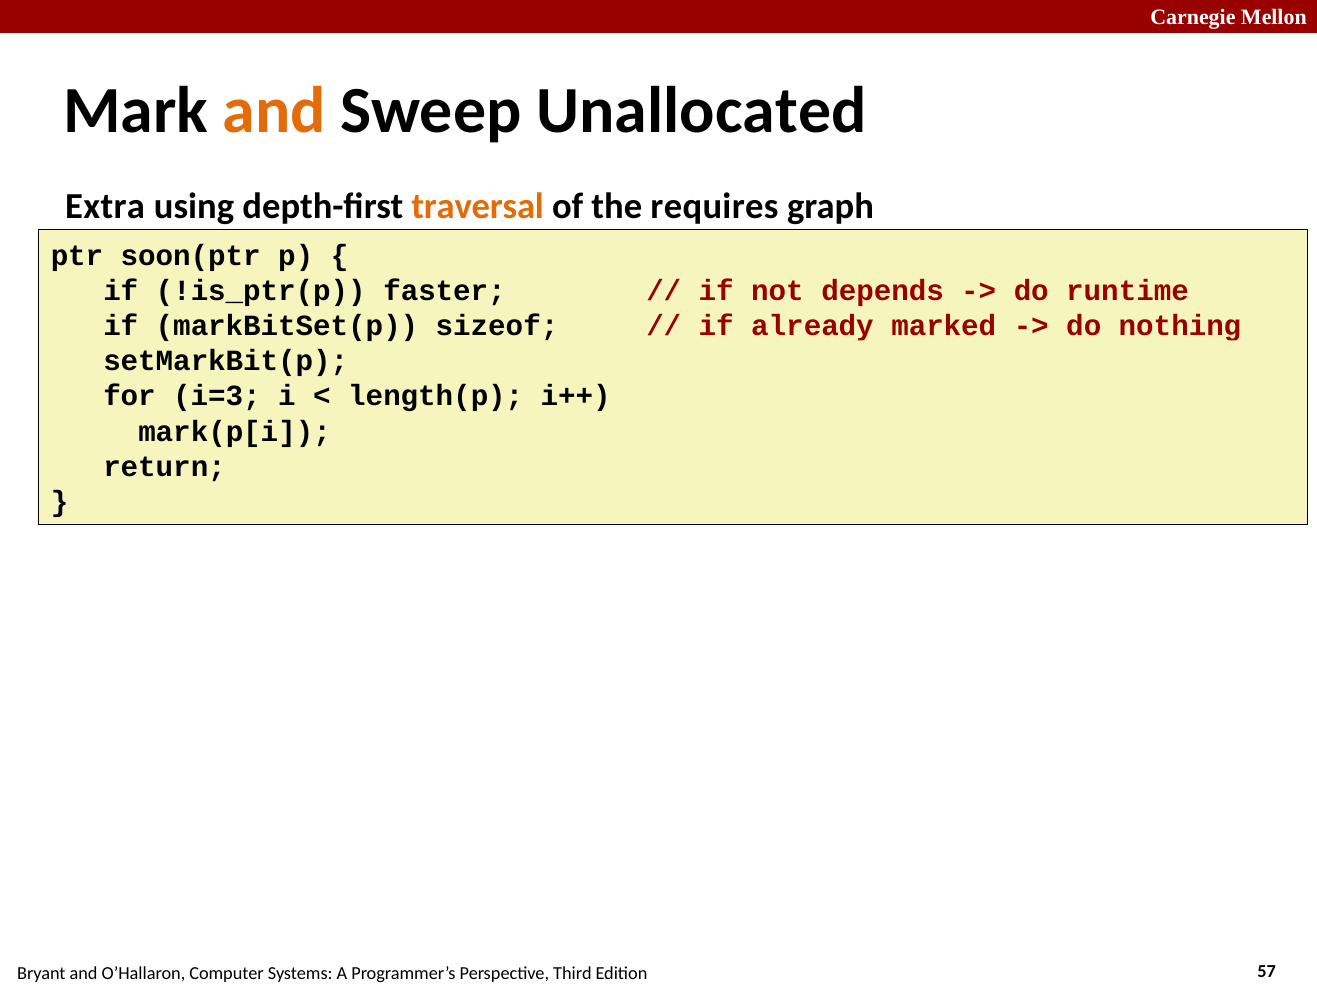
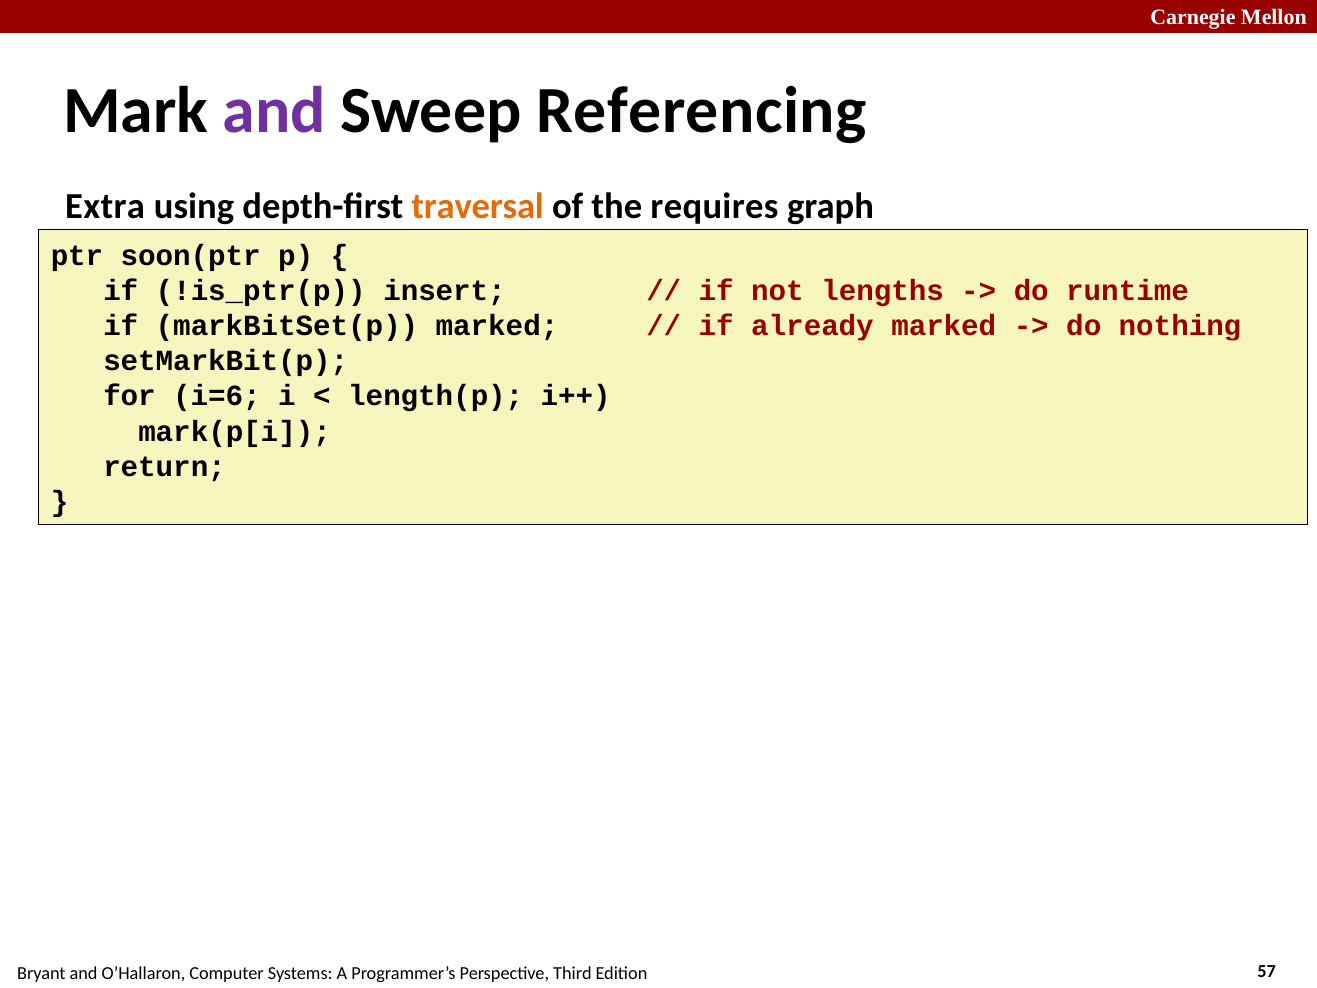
and colour: orange -> purple (274, 111)
Unallocated: Unallocated -> Referencing (701, 111)
faster: faster -> insert (445, 291)
depends: depends -> lengths (883, 291)
markBitSet(p sizeof: sizeof -> marked (497, 326)
i=3: i=3 -> i=6 (217, 396)
